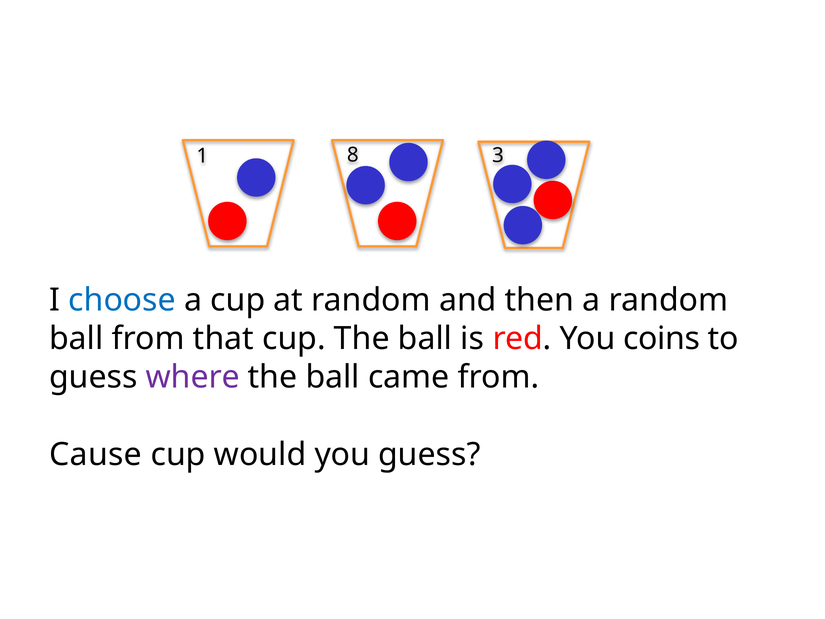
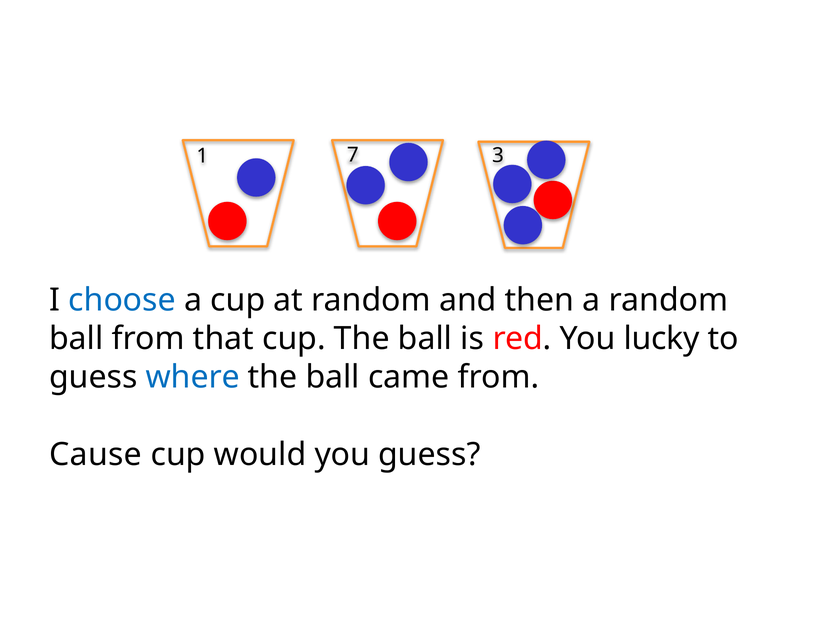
8: 8 -> 7 (353, 155)
coins: coins -> lucky (662, 338)
where colour: purple -> blue (193, 377)
